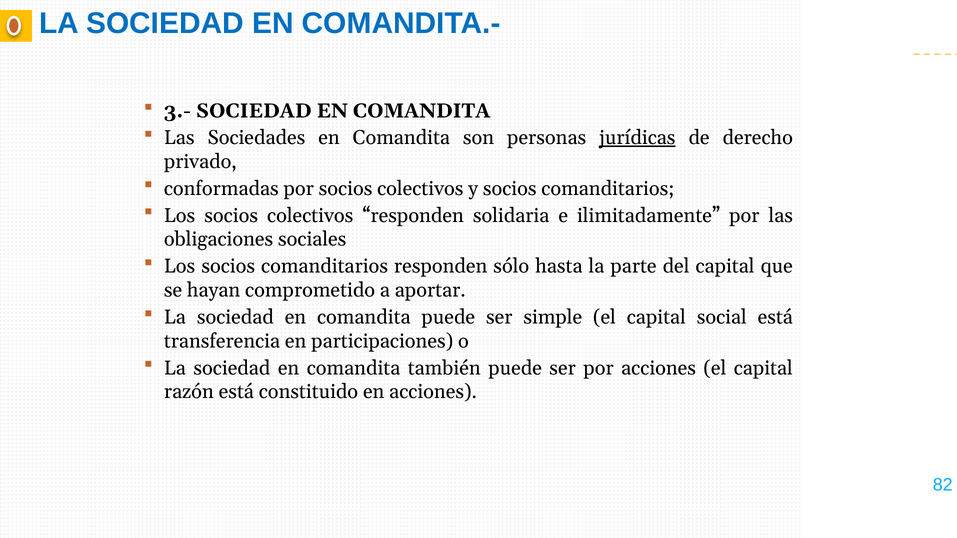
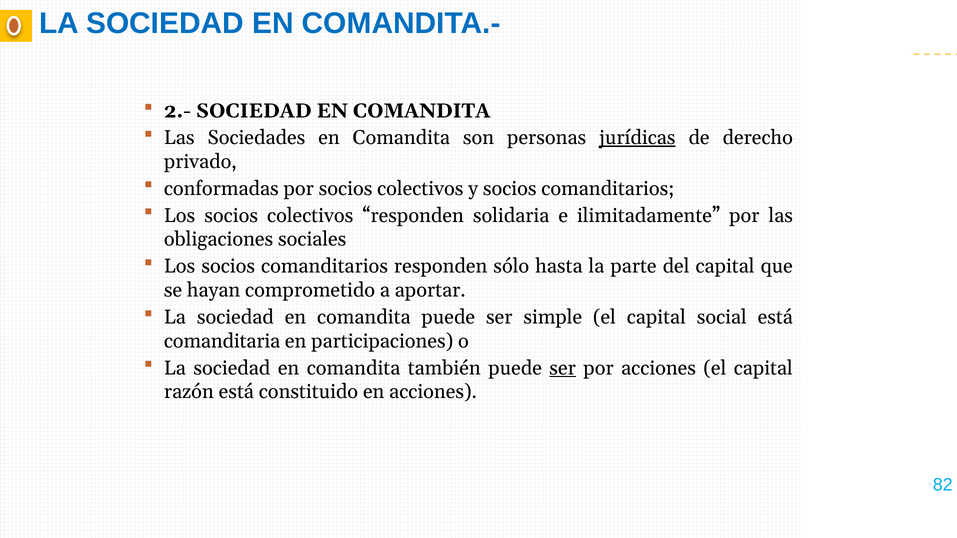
3.-: 3.- -> 2.- (177, 111)
transferencia: transferencia -> comanditaria (222, 341)
ser underline: none -> present (563, 368)
